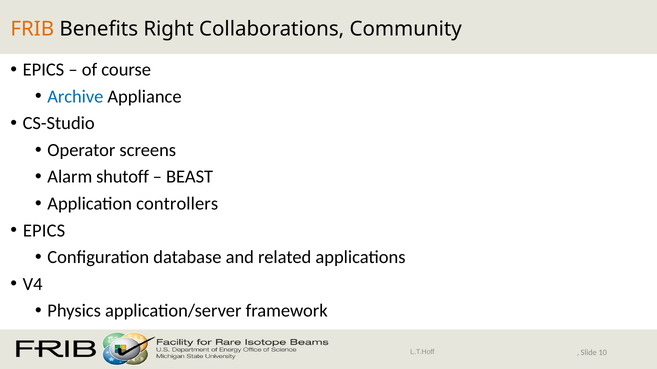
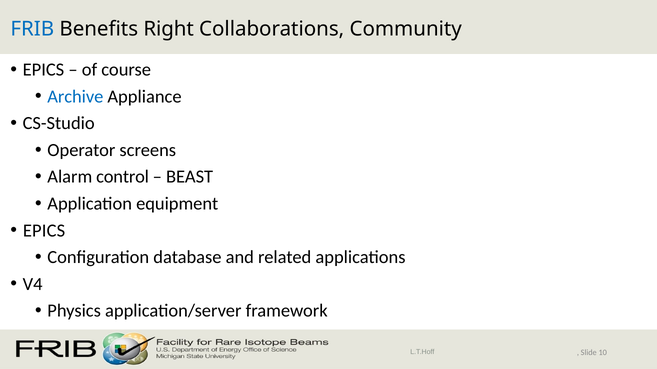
FRIB colour: orange -> blue (32, 29)
shutoff: shutoff -> control (123, 177)
controllers: controllers -> equipment (177, 204)
